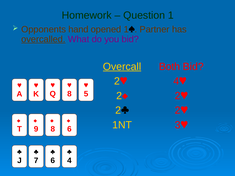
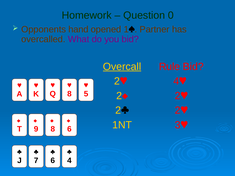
Question 1: 1 -> 0 (171, 15)
overcalled underline: present -> none (43, 39)
Both: Both -> Rule (169, 67)
